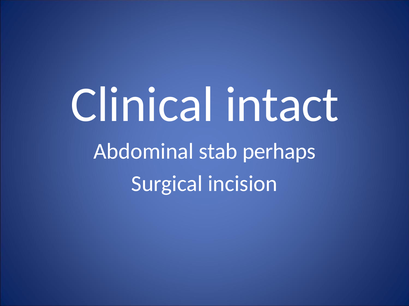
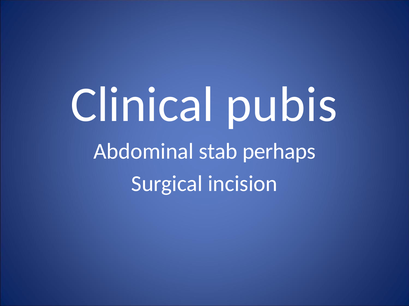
intact: intact -> pubis (281, 105)
